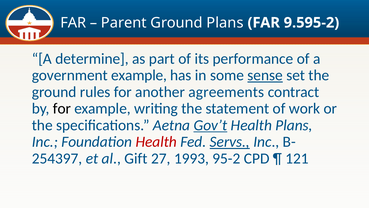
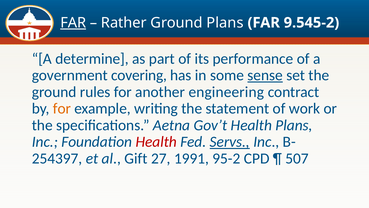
FAR underline: none -> present (73, 23)
Parent: Parent -> Rather (124, 23)
9.595-2: 9.595-2 -> 9.545-2 (311, 23)
government example: example -> covering (139, 75)
agreements: agreements -> engineering (226, 92)
for colour: black -> orange (62, 108)
Gov’t underline: present -> none (210, 125)
1993: 1993 -> 1991 (191, 158)
121: 121 -> 507 (297, 158)
